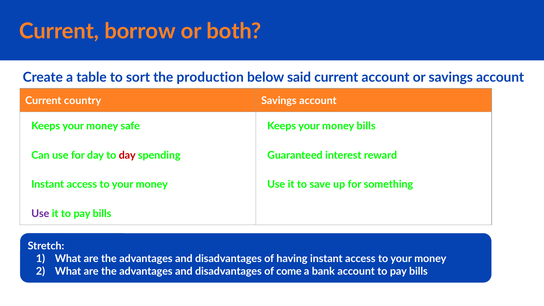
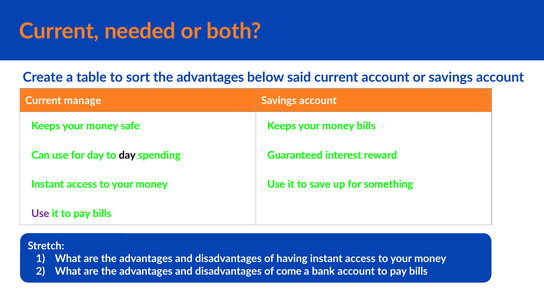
borrow: borrow -> needed (140, 31)
sort the production: production -> advantages (210, 77)
country: country -> manage (83, 101)
day colour: red -> black (127, 155)
